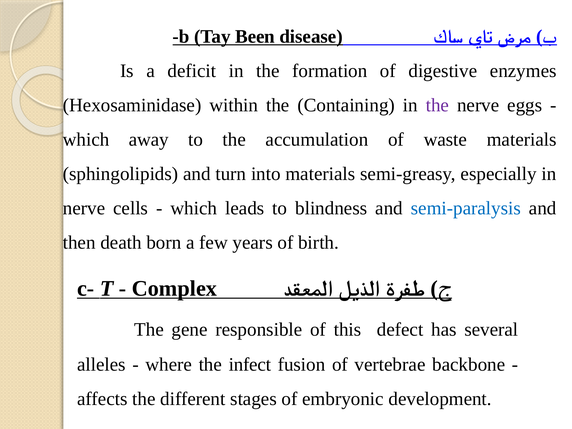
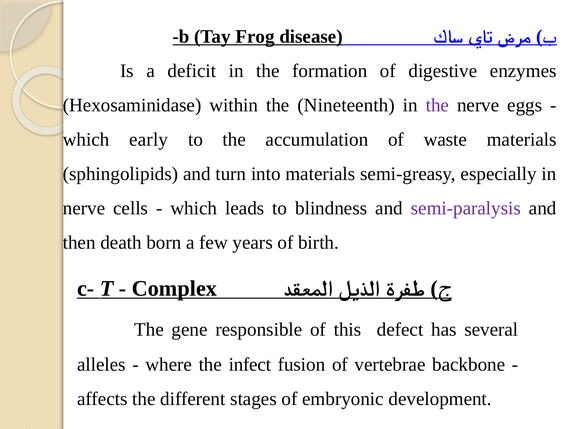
Been: Been -> Frog (255, 37)
Containing: Containing -> Nineteenth (346, 105)
away: away -> early (149, 139)
semi-paralysis colour: blue -> purple (466, 208)
